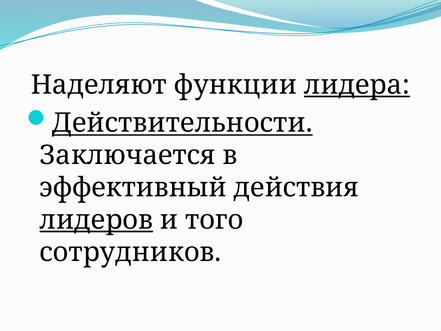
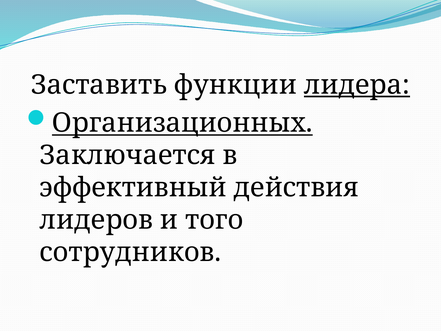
Наделяют: Наделяют -> Заставить (99, 85)
Действительности: Действительности -> Организационных (182, 123)
лидеров underline: present -> none (96, 220)
